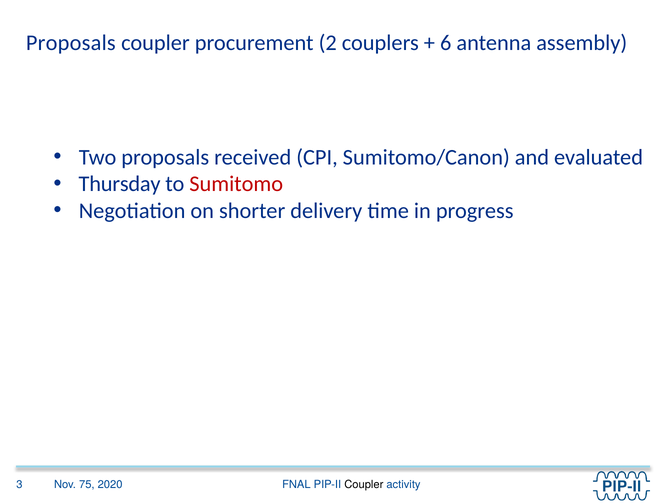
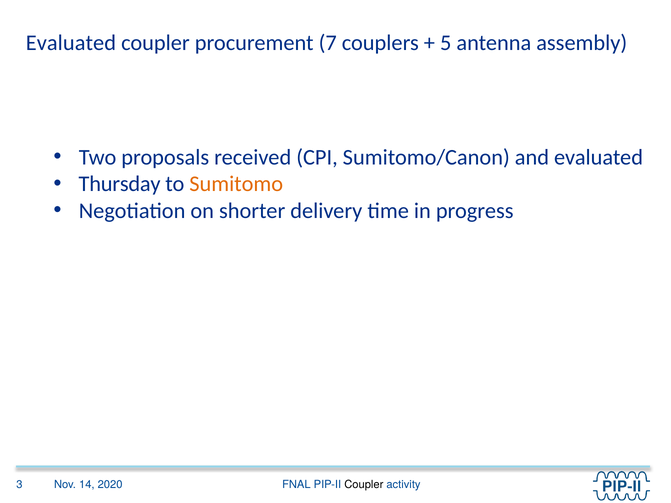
Proposals: Proposals -> Evaluated (71, 43)
2: 2 -> 7 (328, 43)
6: 6 -> 5 (446, 43)
Sumitomo colour: red -> orange (236, 184)
75: 75 -> 14 (87, 485)
